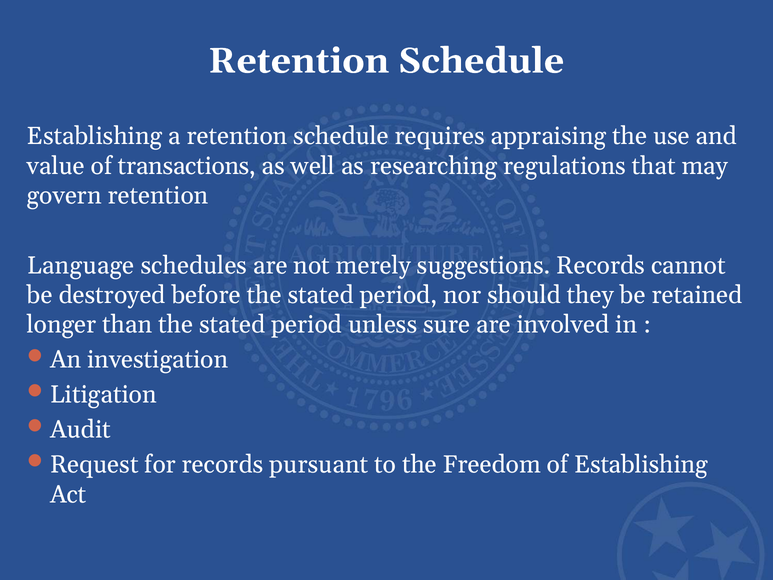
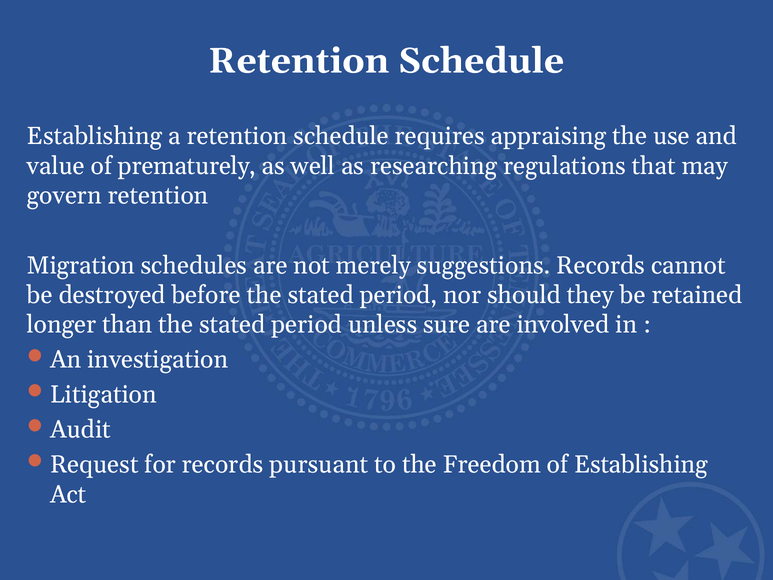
transactions: transactions -> prematurely (187, 166)
Language: Language -> Migration (81, 265)
